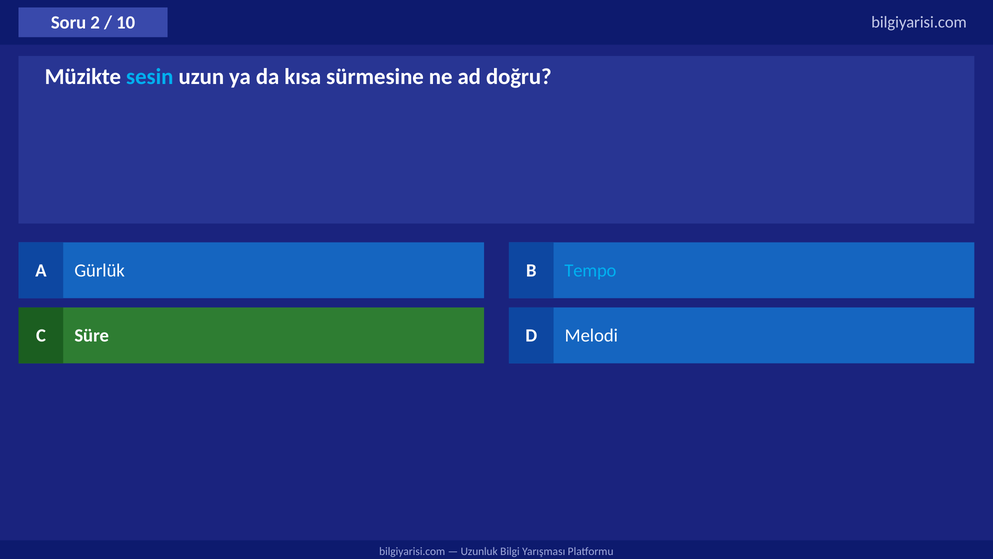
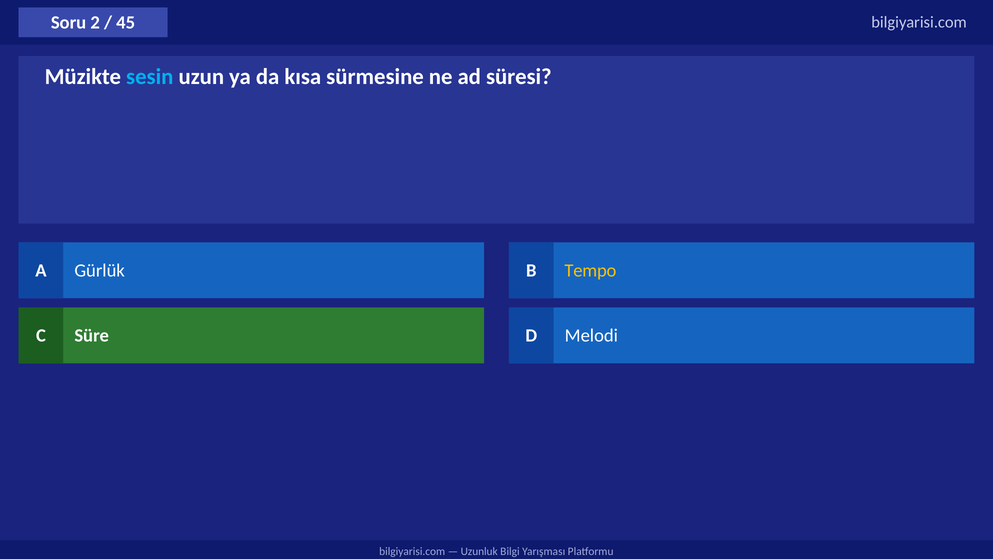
10: 10 -> 45 (126, 23)
doğru: doğru -> süresi (519, 76)
Tempo colour: light blue -> yellow (590, 270)
